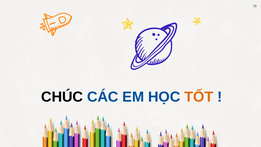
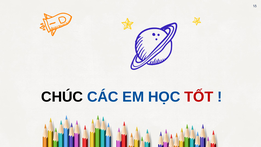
TỐT colour: orange -> red (199, 97)
